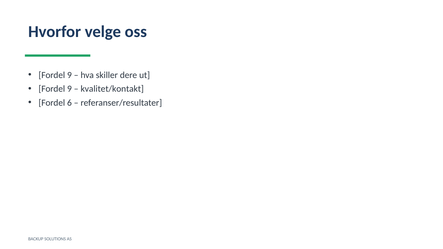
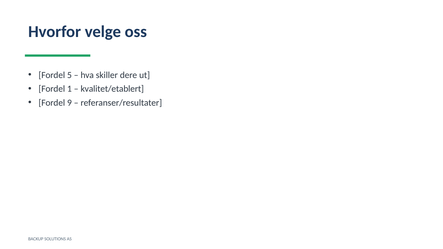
9: 9 -> 5 (69, 75)
9: 9 -> 1 (69, 89)
kvalitet/kontakt: kvalitet/kontakt -> kvalitet/etablert (112, 89)
6: 6 -> 9 (69, 103)
